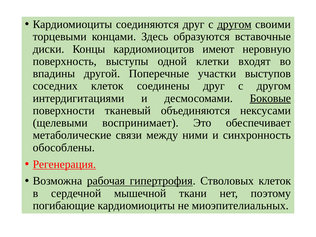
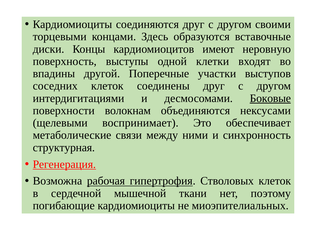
другом underline: present -> none (234, 24)
тканевый: тканевый -> волокнам (128, 111)
обособлены: обособлены -> структурная (64, 148)
